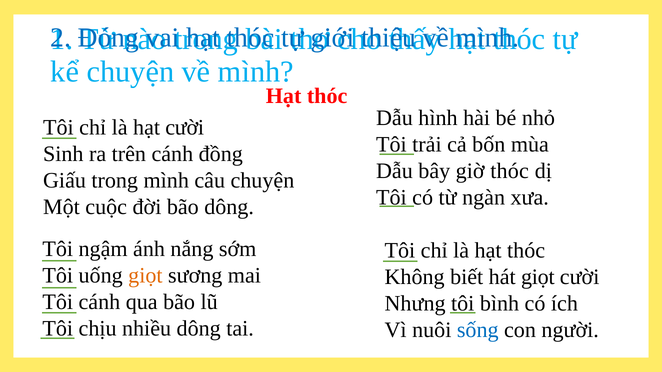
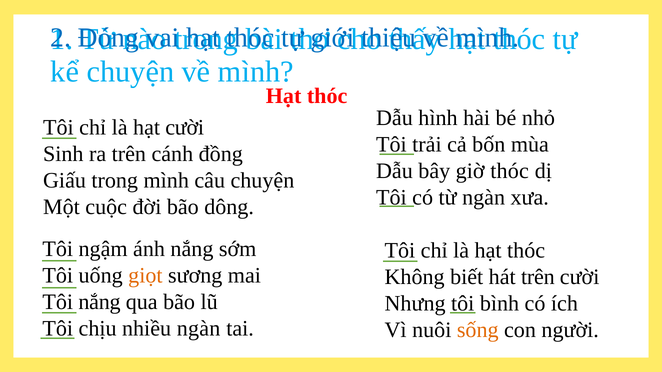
hát giọt: giọt -> trên (538, 277)
Tôi cánh: cánh -> nắng (100, 302)
nhiều dông: dông -> ngàn (199, 329)
sống colour: blue -> orange (478, 330)
